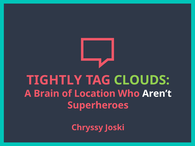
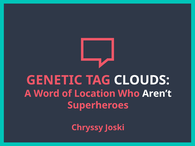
TIGHTLY: TIGHTLY -> GENETIC (54, 80)
CLOUDS colour: light green -> white (142, 80)
Brain: Brain -> Word (47, 94)
